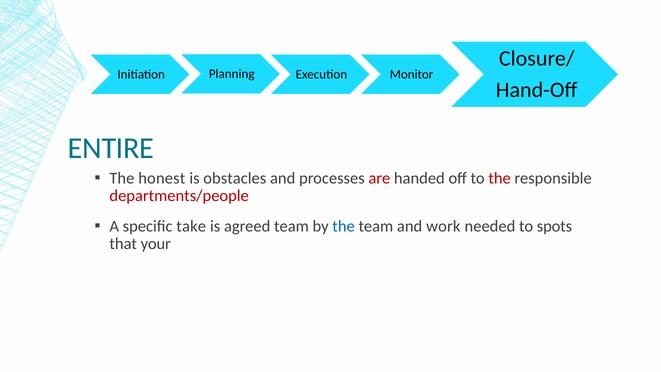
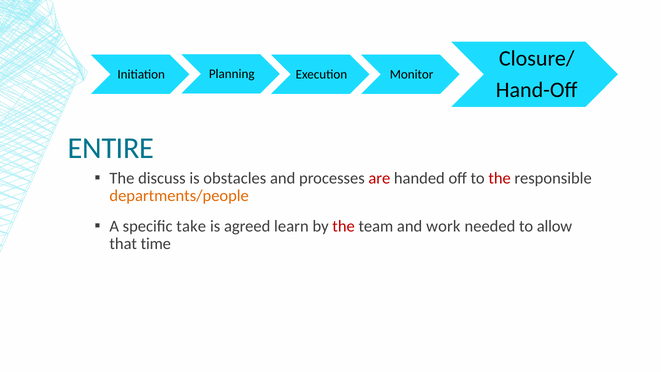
honest: honest -> discuss (162, 178)
departments/people colour: red -> orange (179, 196)
agreed team: team -> learn (291, 226)
the colour: blue -> red (344, 226)
spots: spots -> allow (554, 226)
your: your -> time (156, 244)
